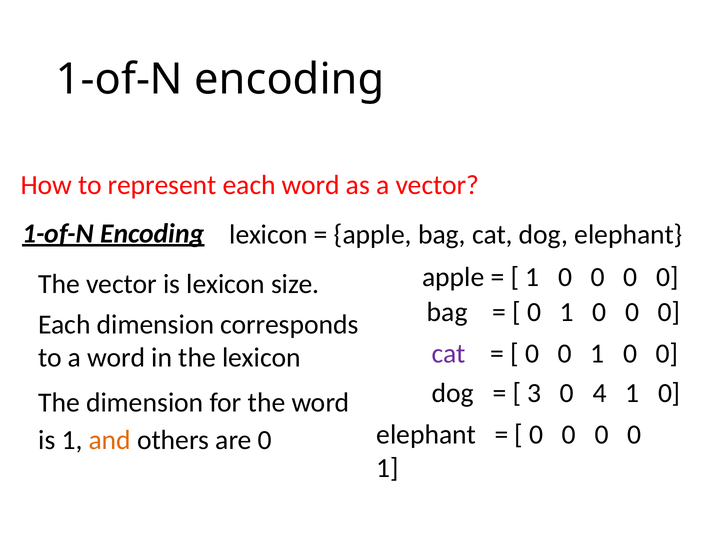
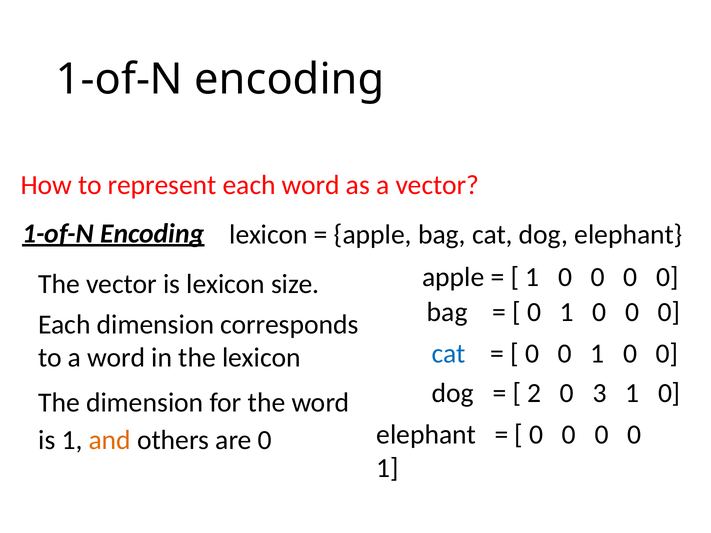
cat colour: purple -> blue (449, 354)
3: 3 -> 2 (534, 393)
4: 4 -> 3 (600, 393)
